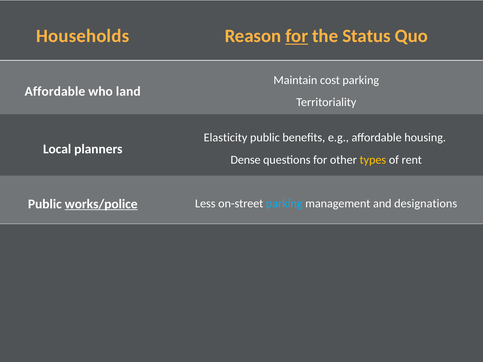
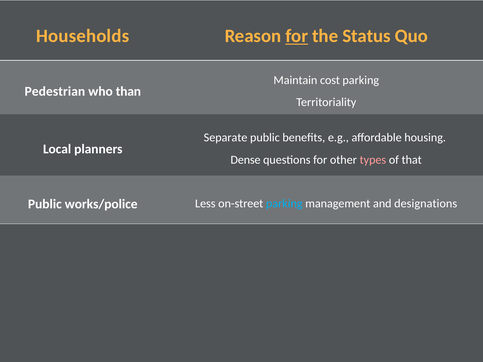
Affordable: Affordable -> Pedestrian (55, 92)
land: land -> than (128, 92)
Elasticity: Elasticity -> Separate (226, 138)
types colour: yellow -> pink (373, 160)
rent: rent -> that (412, 160)
works/police underline: present -> none (101, 204)
